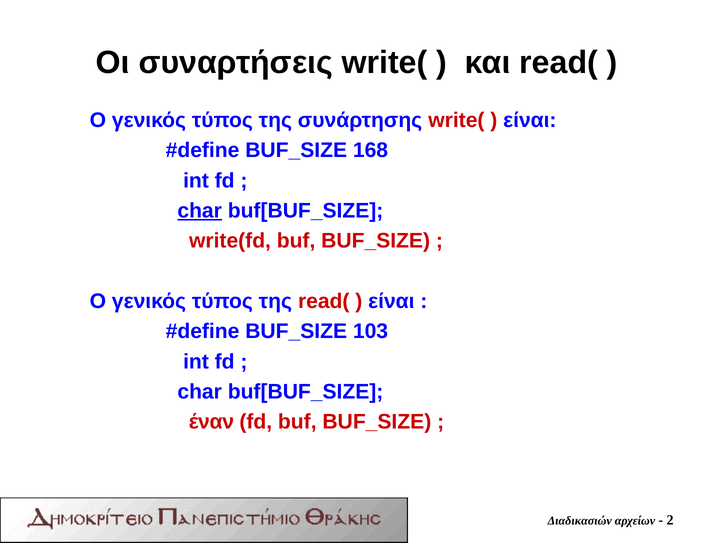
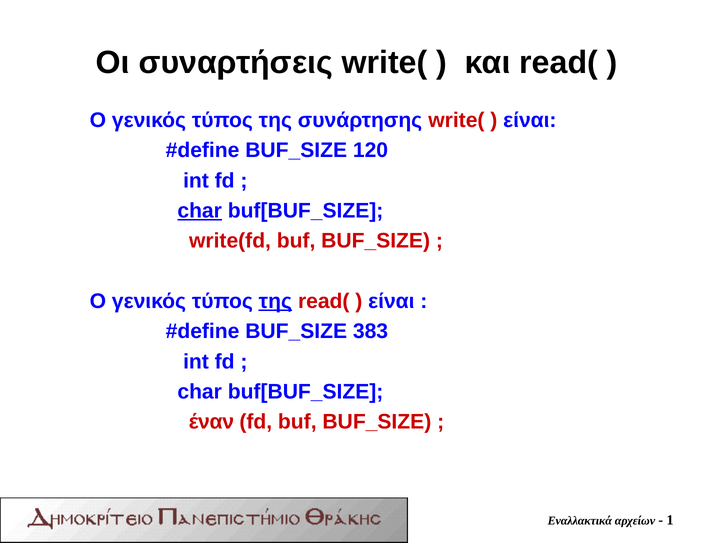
168: 168 -> 120 (371, 150)
της underline: none -> present (275, 301)
103: 103 -> 383 (371, 331)
Διαδικασιών: Διαδικασιών -> Εναλλακτικά (580, 520)
2: 2 -> 1 (670, 519)
